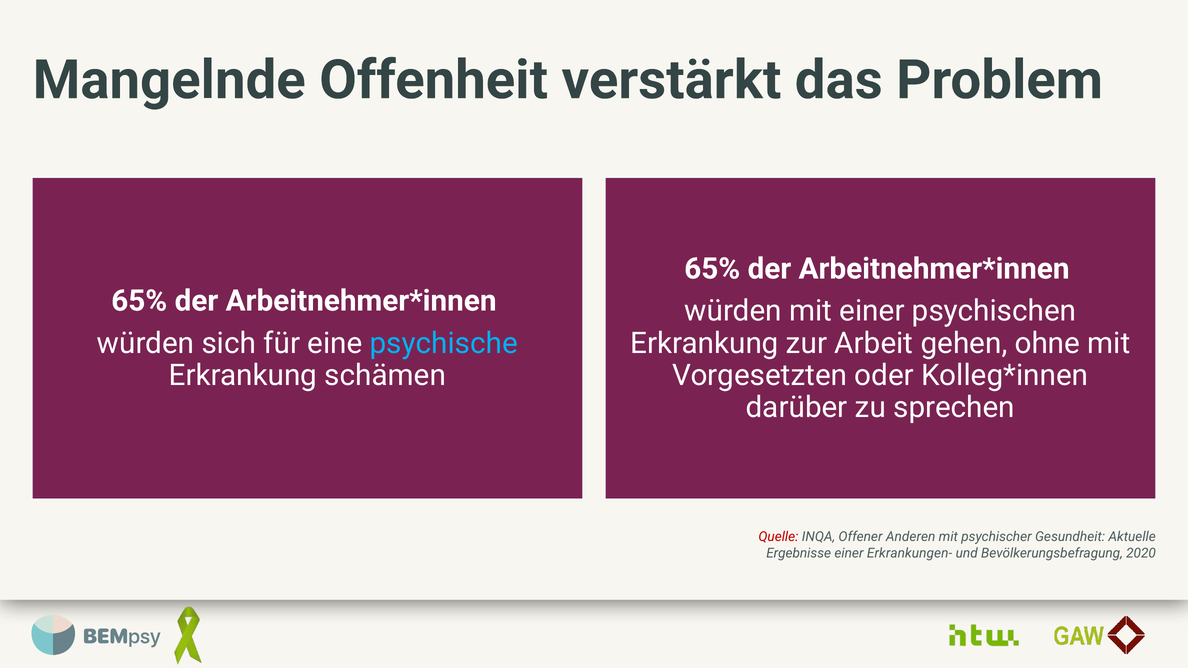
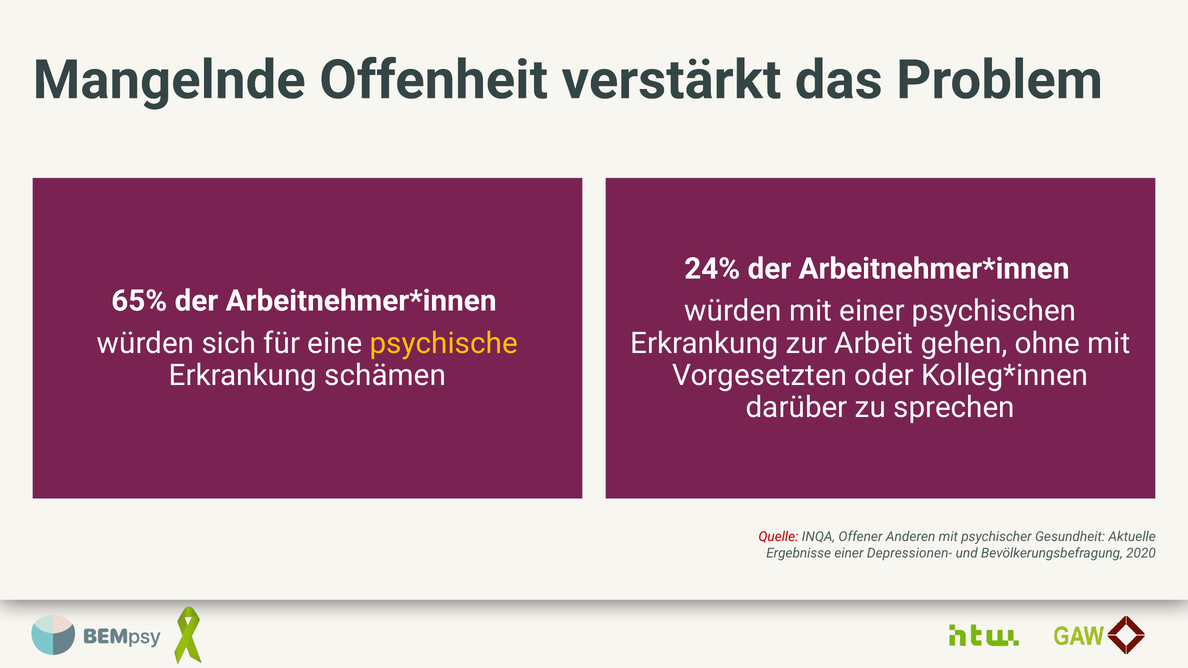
65%: 65% -> 24% (712, 269)
psychische colour: light blue -> yellow (444, 343)
Erkrankungen-: Erkrankungen- -> Depressionen- (910, 553)
